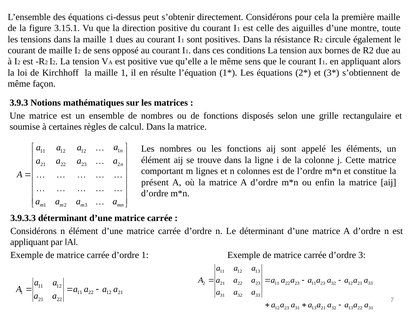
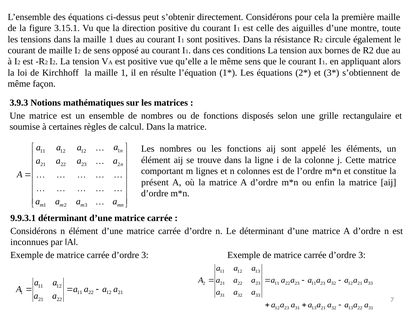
3.9.3.3: 3.9.3.3 -> 9.9.3.1 (23, 218)
appliquant: appliquant -> inconnues (29, 242)
1: 1 -> 3 (145, 255)
